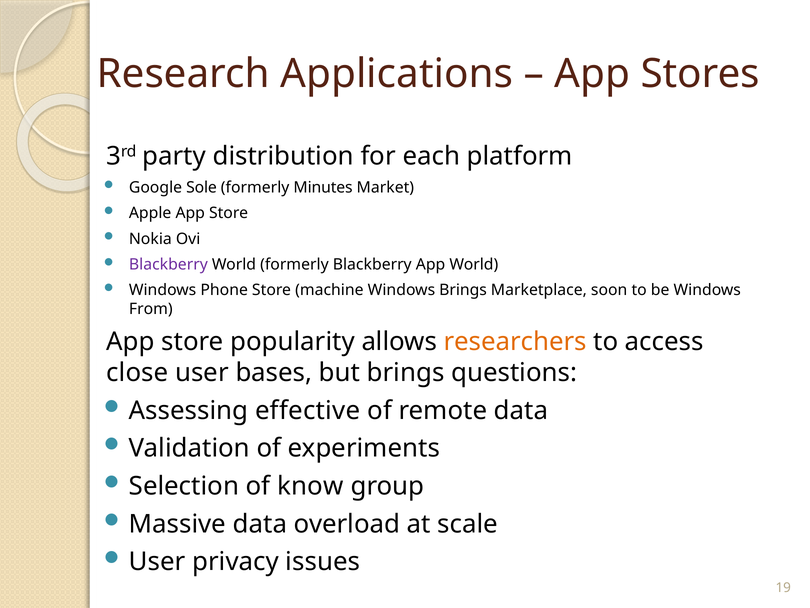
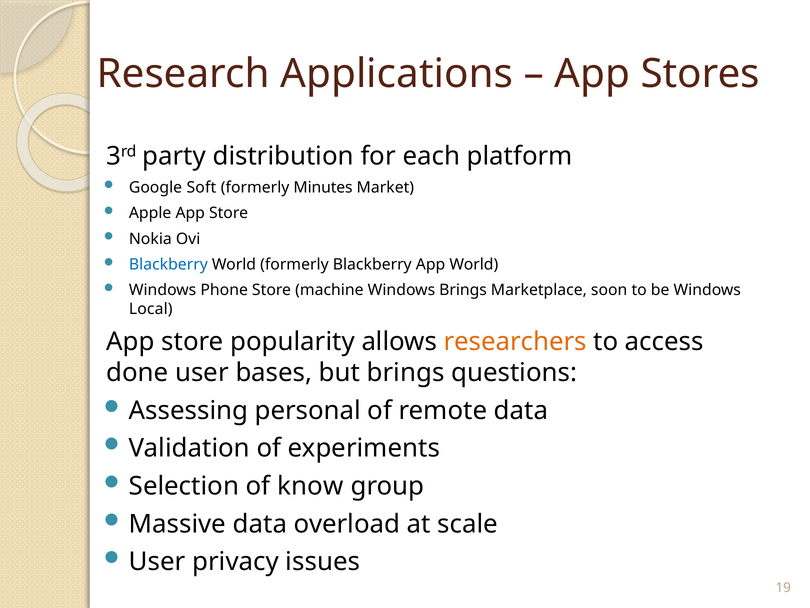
Sole: Sole -> Soft (201, 187)
Blackberry colour: purple -> blue (168, 264)
From: From -> Local (151, 309)
close: close -> done (137, 372)
effective: effective -> personal (308, 410)
